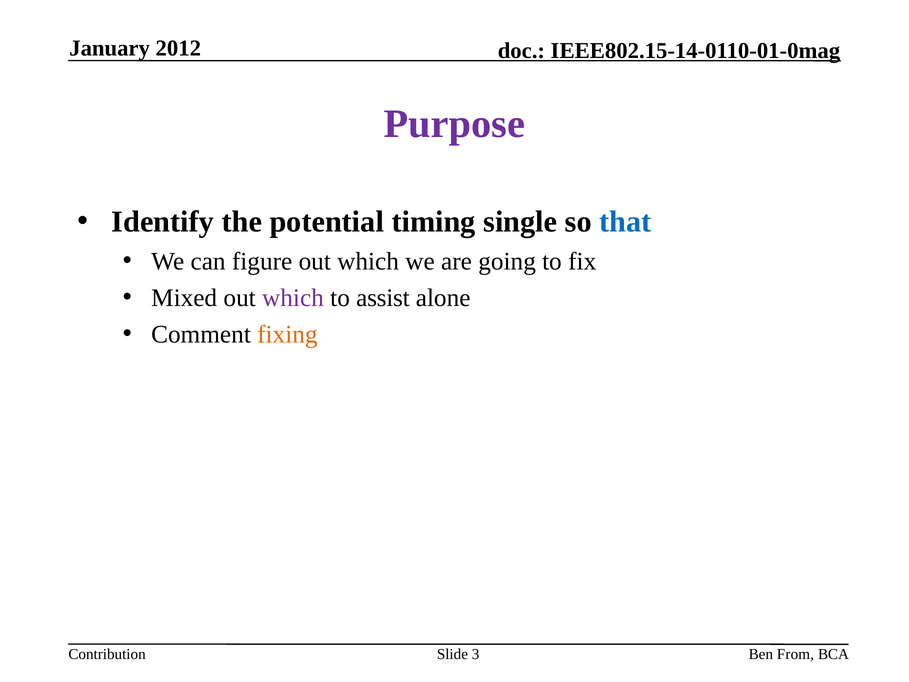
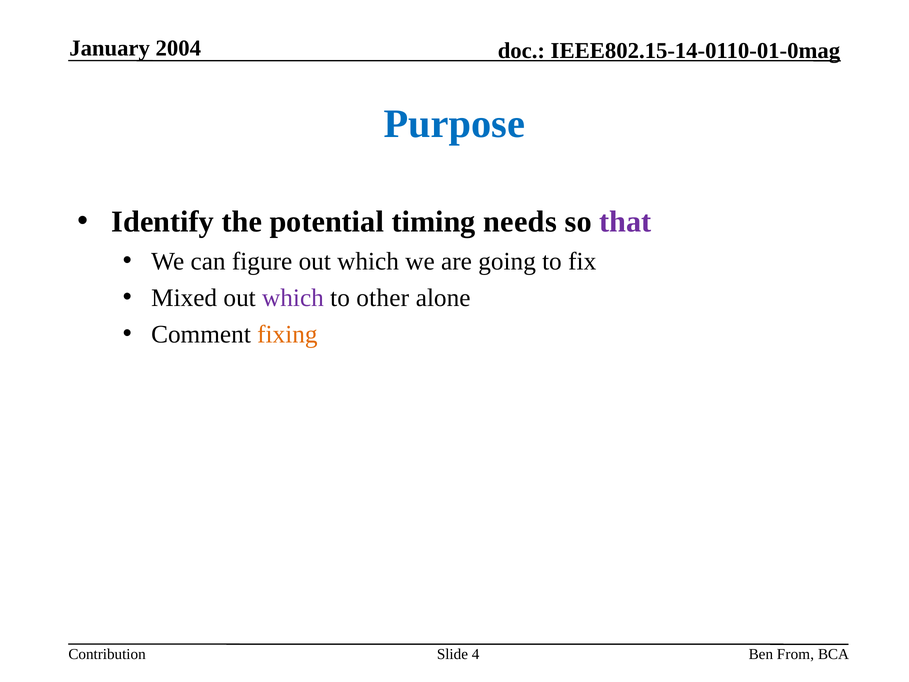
2012: 2012 -> 2004 (178, 48)
Purpose colour: purple -> blue (454, 124)
single: single -> needs (520, 222)
that colour: blue -> purple (625, 222)
assist: assist -> other (383, 298)
3: 3 -> 4 (476, 654)
